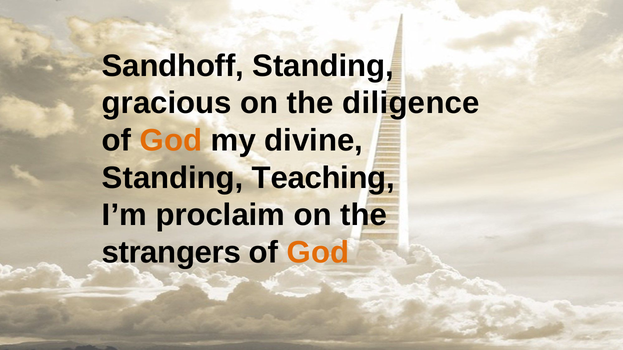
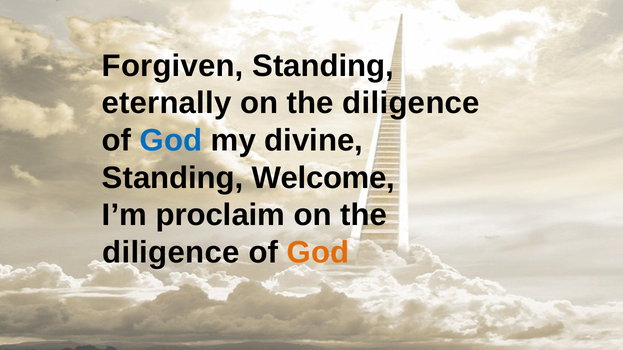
Sandhoff: Sandhoff -> Forgiven (173, 66)
gracious: gracious -> eternally (167, 103)
God colour: orange -> blue (171, 141)
Teaching: Teaching -> Welcome (323, 178)
strangers: strangers -> diligence (171, 253)
